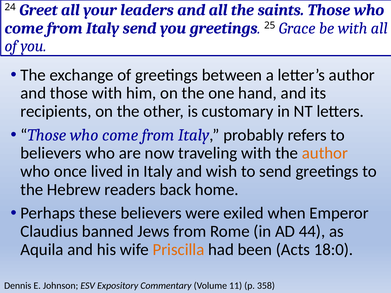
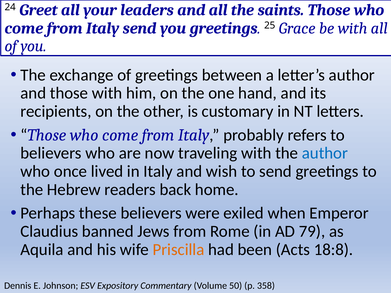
author colour: orange -> blue (325, 153)
44: 44 -> 79 (312, 231)
18:0: 18:0 -> 18:8 (333, 250)
11: 11 -> 50 (236, 286)
